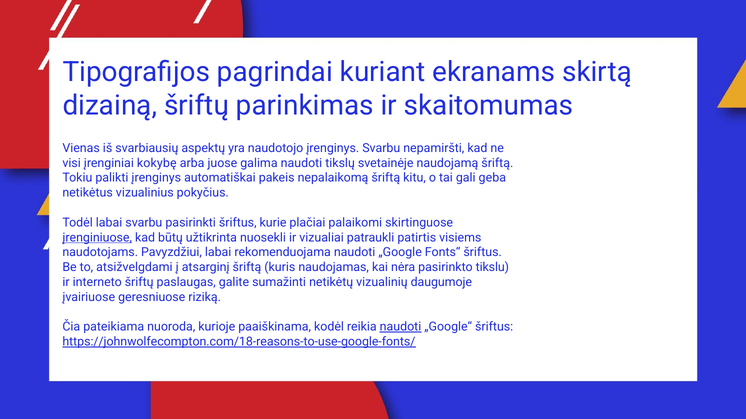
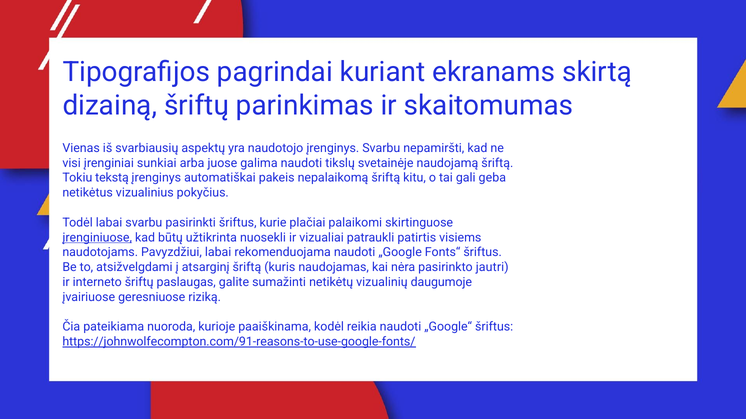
kokybę: kokybę -> sunkiai (157, 163)
palikti: palikti -> tekstą (112, 178)
tikslu: tikslu -> jautri (492, 268)
naudoti underline: present -> none (401, 327)
https://johnwolfecompton.com/18-reasons-to-use-google-fonts/: https://johnwolfecompton.com/18-reasons-to-use-google-fonts/ -> https://johnwolfecompton.com/91-reasons-to-use-google-fonts/ (239, 342)
